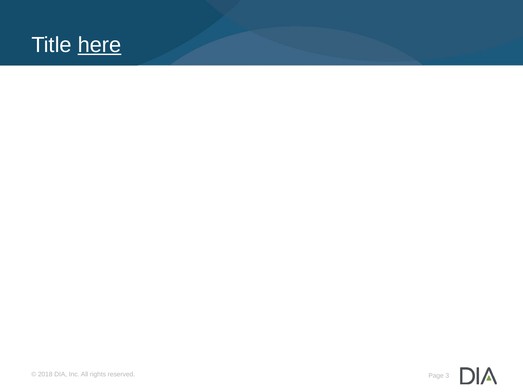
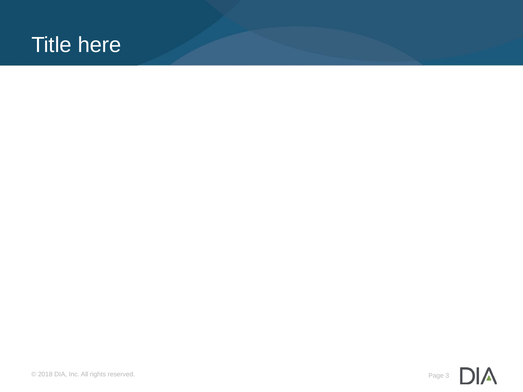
here underline: present -> none (99, 45)
